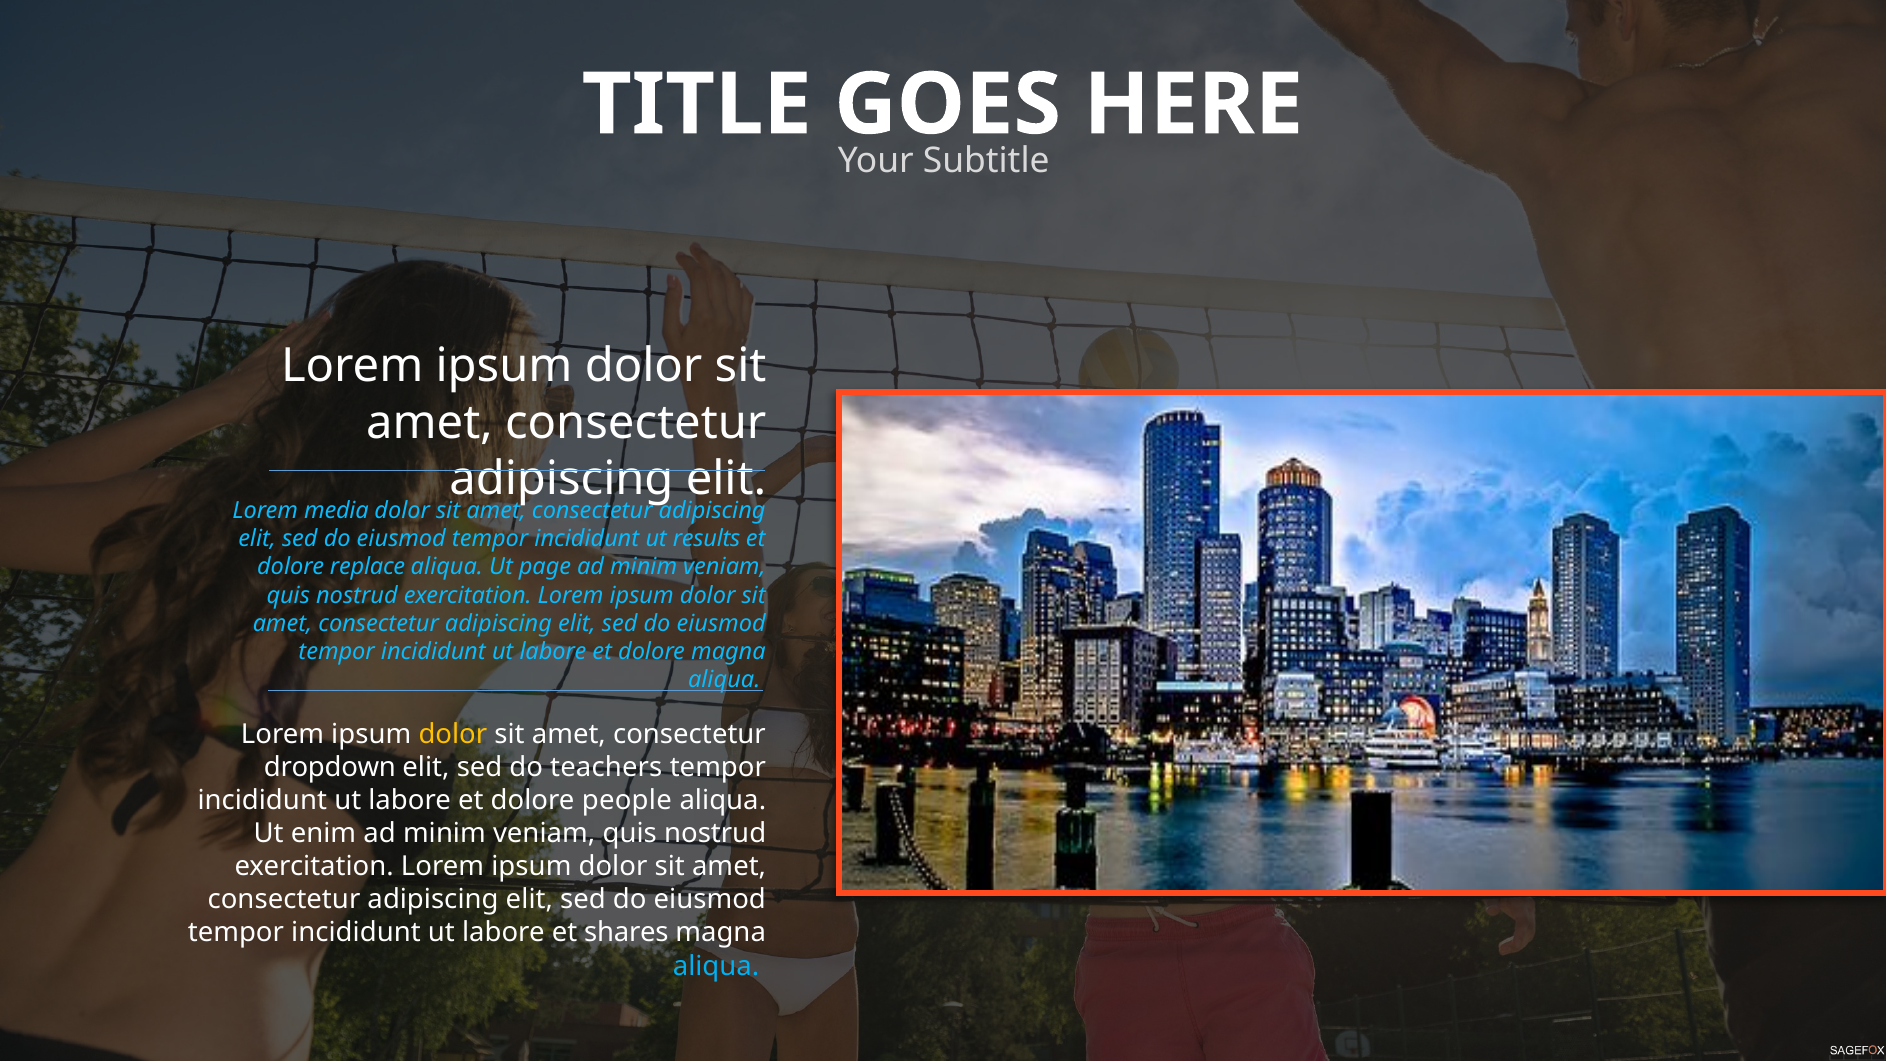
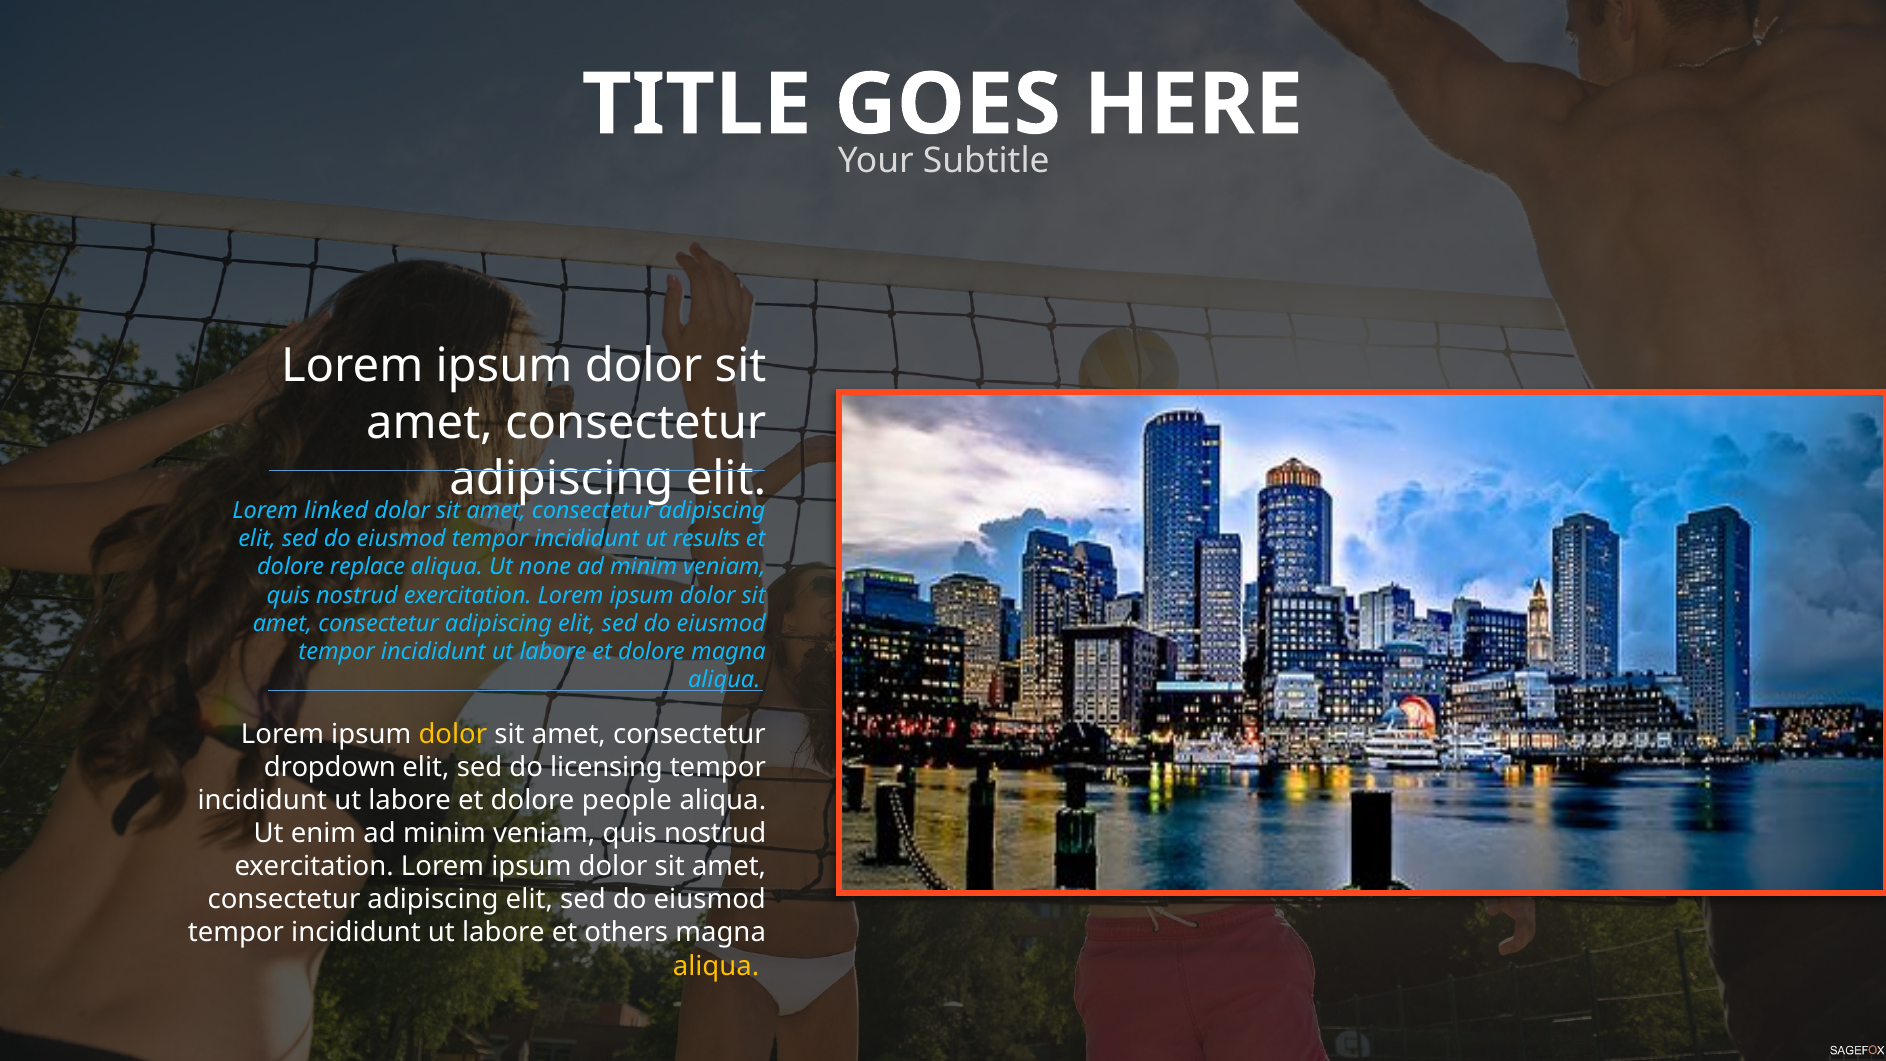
media: media -> linked (336, 510)
page: page -> none (545, 567)
teachers: teachers -> licensing (606, 768)
shares: shares -> others (626, 933)
aliqua colour: light blue -> yellow (716, 966)
